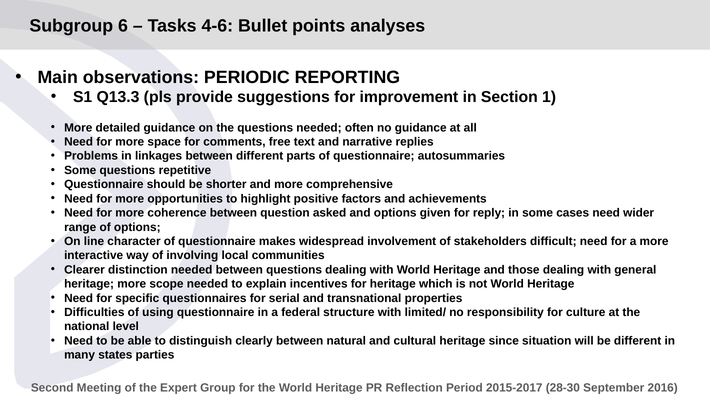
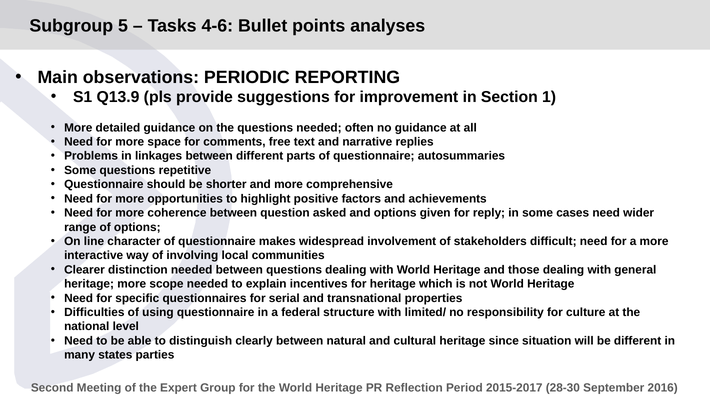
6: 6 -> 5 (123, 26)
Q13.3: Q13.3 -> Q13.9 (118, 97)
